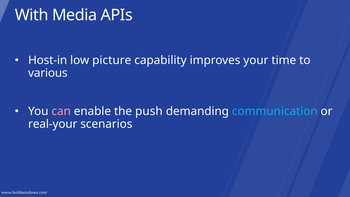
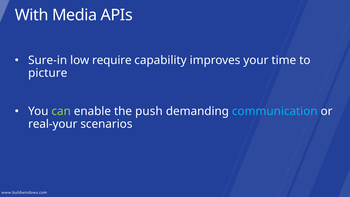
Host-in: Host-in -> Sure-in (48, 60)
picture: picture -> require (112, 60)
various: various -> picture (48, 73)
can colour: pink -> light green (61, 111)
